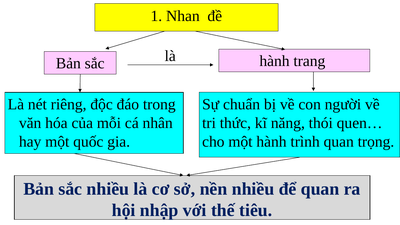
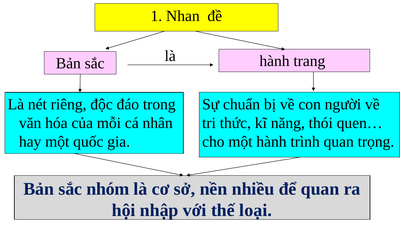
sắc nhiều: nhiều -> nhóm (108, 189)
tiêu: tiêu -> loại (256, 210)
